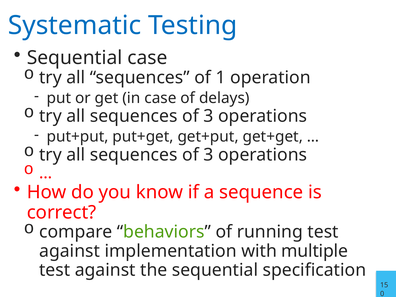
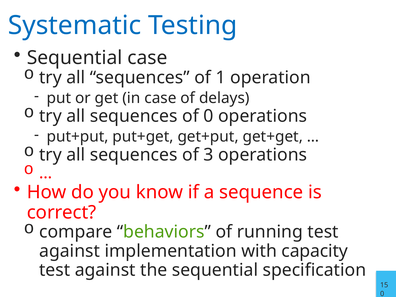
3: 3 -> 0 (208, 116)
multiple: multiple -> capacity (315, 251)
